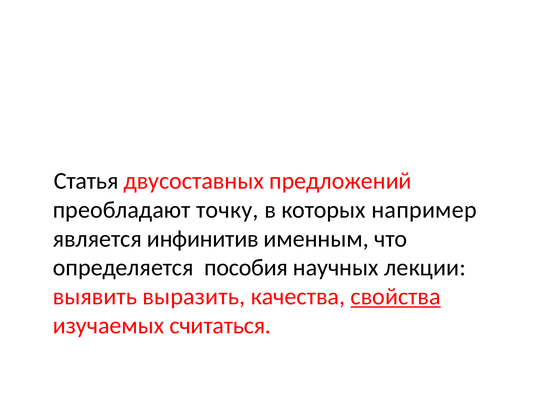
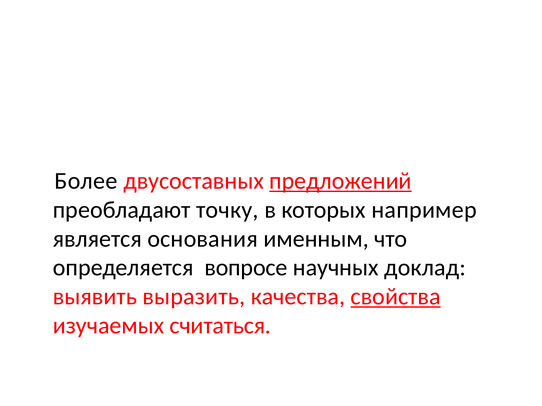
Статья: Статья -> Более (86, 181)
предложений underline: none -> present (340, 181)
инфинитив: инфинитив -> основания (203, 239)
пособия: пособия -> вопросе (246, 268)
лекции: лекции -> доклад (425, 268)
